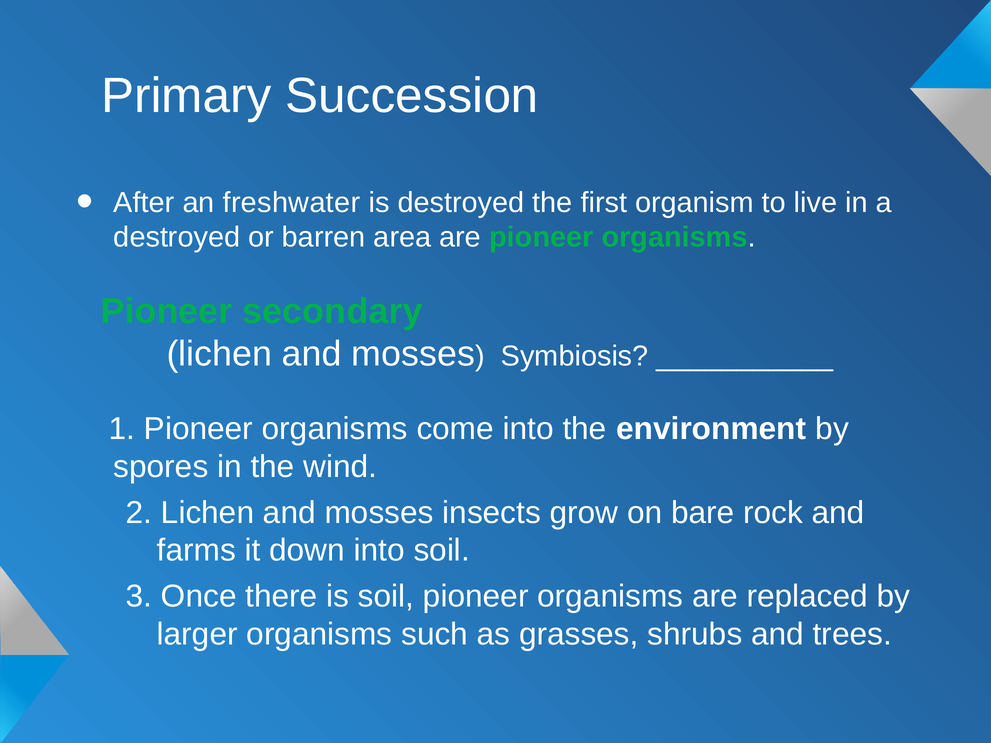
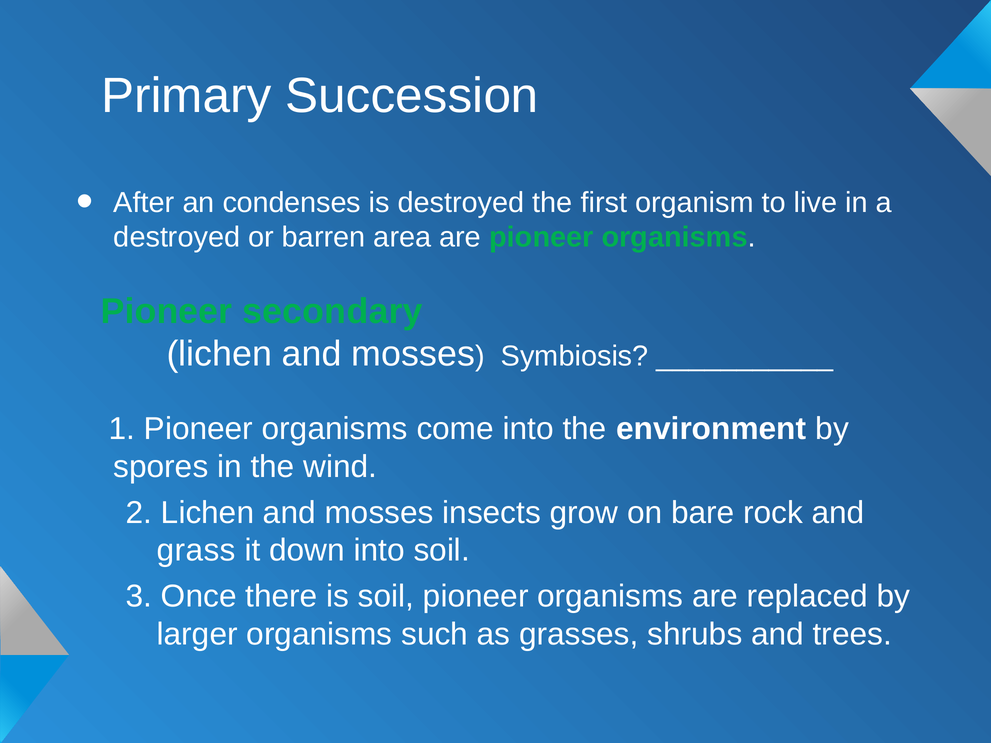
freshwater: freshwater -> condenses (292, 203)
farms: farms -> grass (196, 551)
